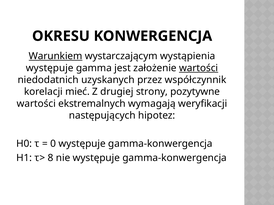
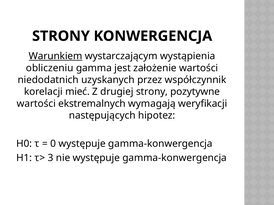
OKRESU: OKRESU -> STRONY (61, 36)
występuje: występuje -> obliczeniu (50, 68)
wartości underline: present -> none (199, 68)
8: 8 -> 3 (51, 158)
